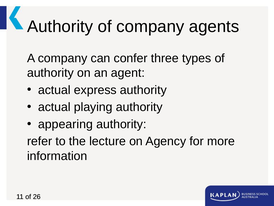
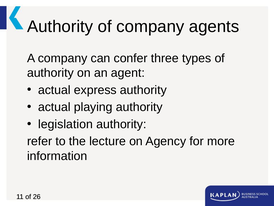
appearing: appearing -> legislation (65, 124)
